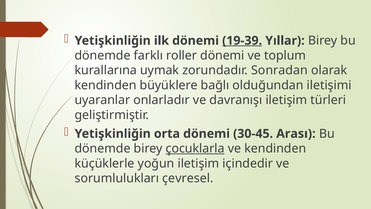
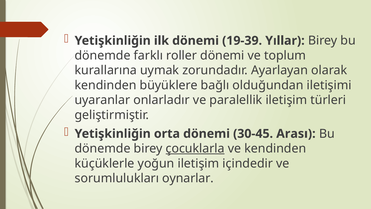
19-39 underline: present -> none (242, 41)
Sonradan: Sonradan -> Ayarlayan (280, 70)
davranışı: davranışı -> paralellik (236, 100)
çevresel: çevresel -> oynarlar (188, 178)
